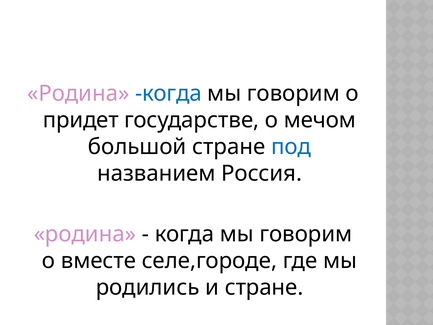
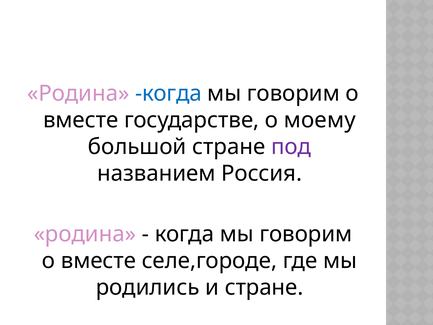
придет: придет -> вместе (81, 120)
мечом: мечом -> моему (320, 120)
под colour: blue -> purple (291, 147)
